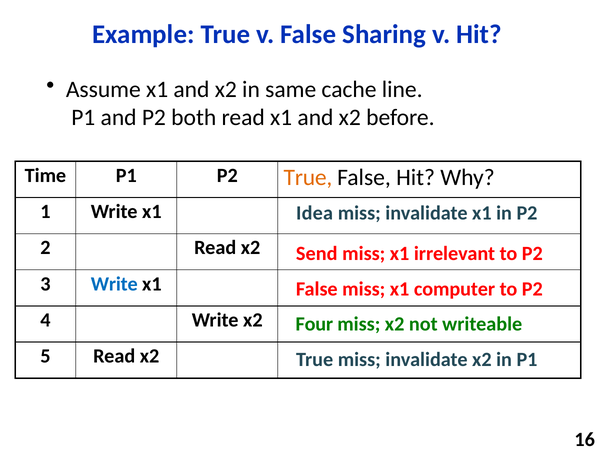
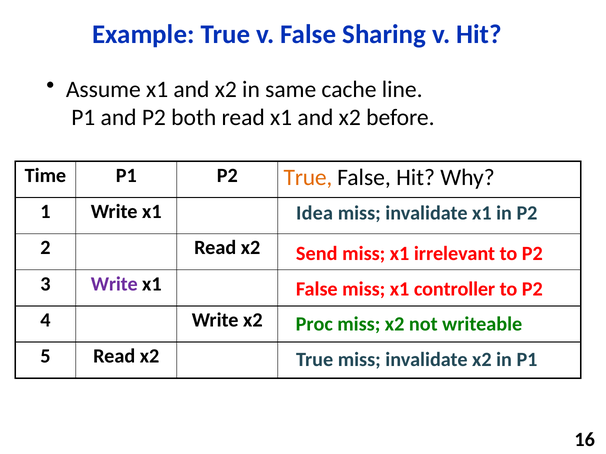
Write colour: blue -> purple (114, 284)
computer: computer -> controller (455, 289)
Four: Four -> Proc (314, 325)
